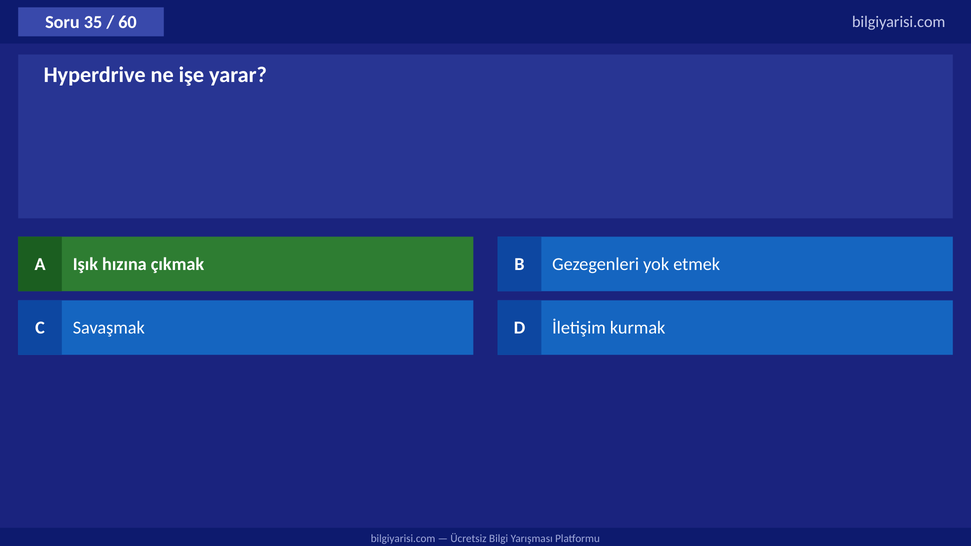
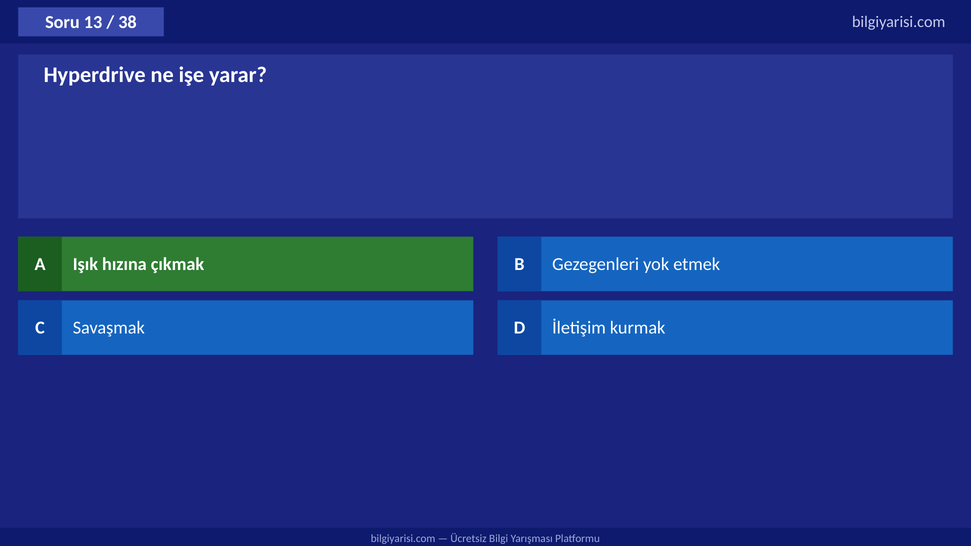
35: 35 -> 13 (93, 22)
60: 60 -> 38 (127, 22)
